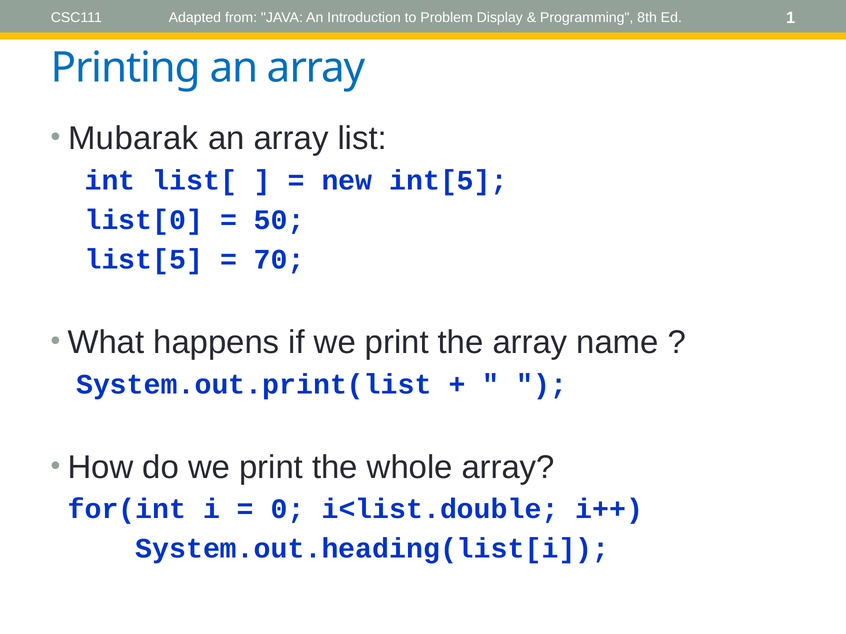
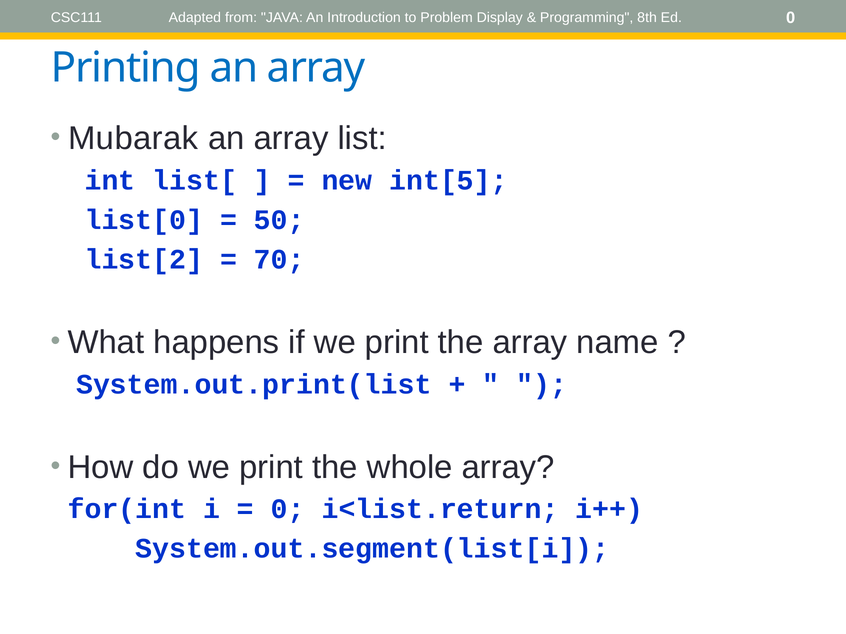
Ed 1: 1 -> 0 (791, 18)
list[5: list[5 -> list[2 (144, 260)
i<list.double: i<list.double -> i<list.return (440, 510)
System.out.heading(list[i: System.out.heading(list[i -> System.out.segment(list[i (372, 549)
